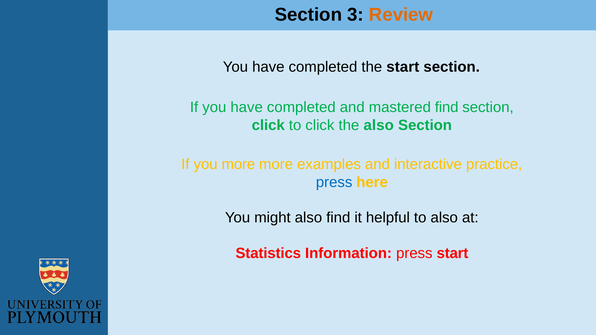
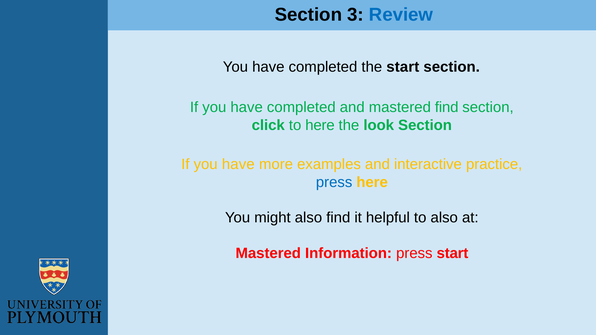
Review colour: orange -> blue (401, 15)
to click: click -> here (320, 125)
the also: also -> look (379, 125)
more: more -> have (238, 165)
Statistics: Statistics -> Mastered (268, 254)
